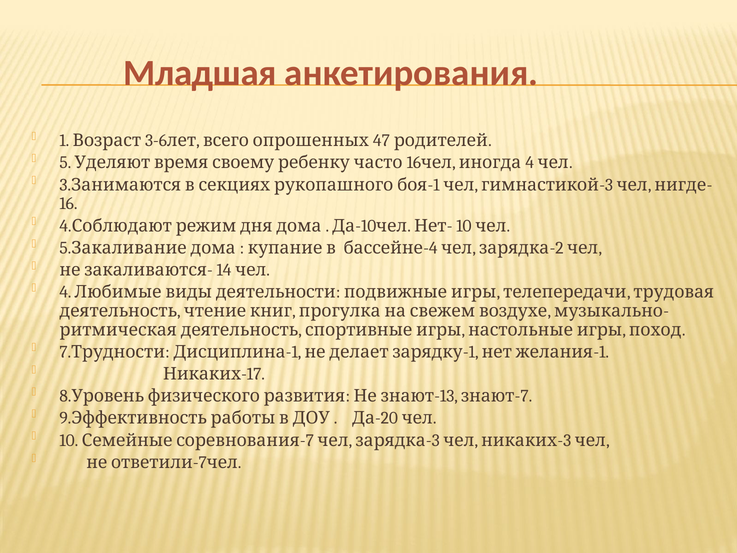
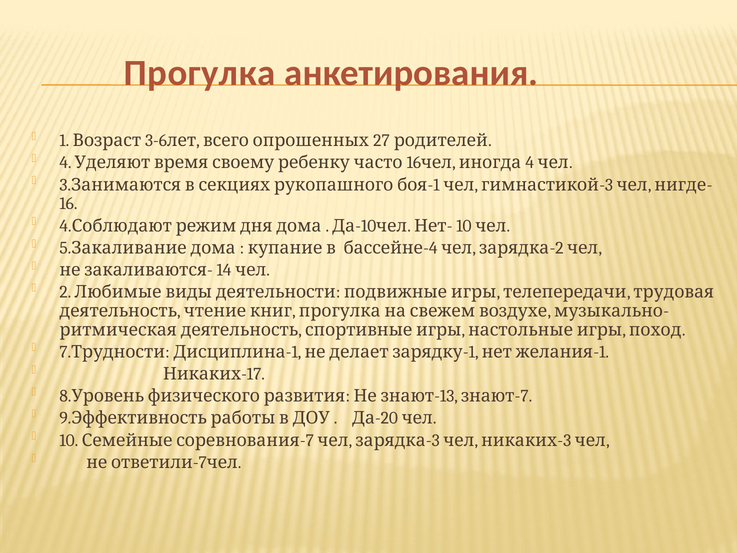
Младшая: Младшая -> Прогулка (200, 73)
47: 47 -> 27 (381, 141)
5: 5 -> 4 (65, 163)
4: 4 -> 2 (65, 292)
